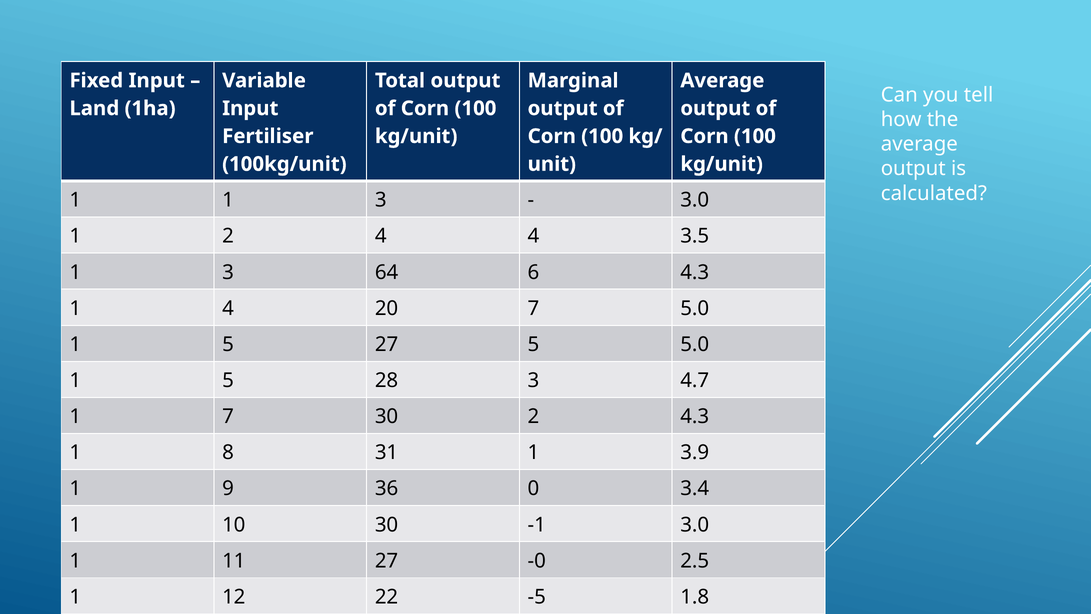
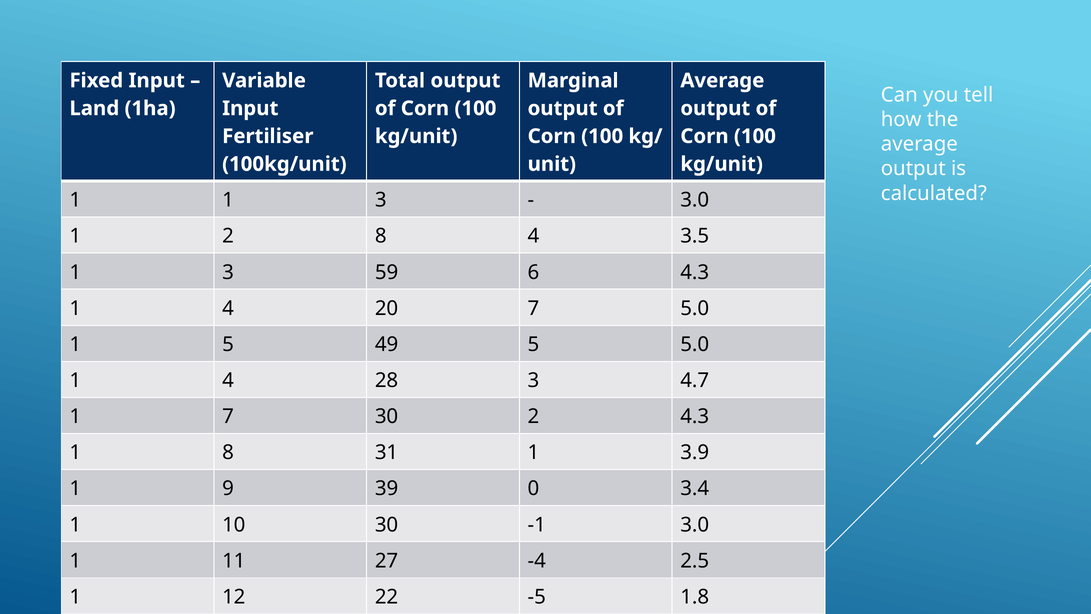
2 4: 4 -> 8 (381, 236)
64: 64 -> 59 (387, 272)
5 27: 27 -> 49 (387, 344)
5: 5 -> 4 (228, 380)
36: 36 -> 39 (387, 488)
-0: -0 -> -4 (537, 561)
